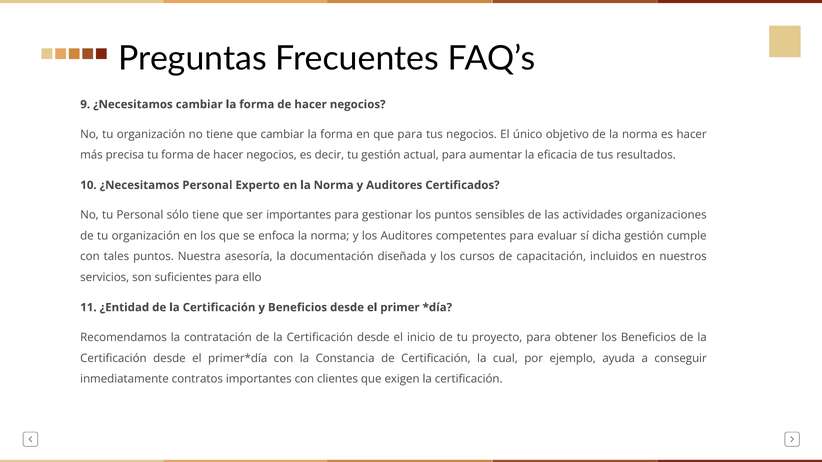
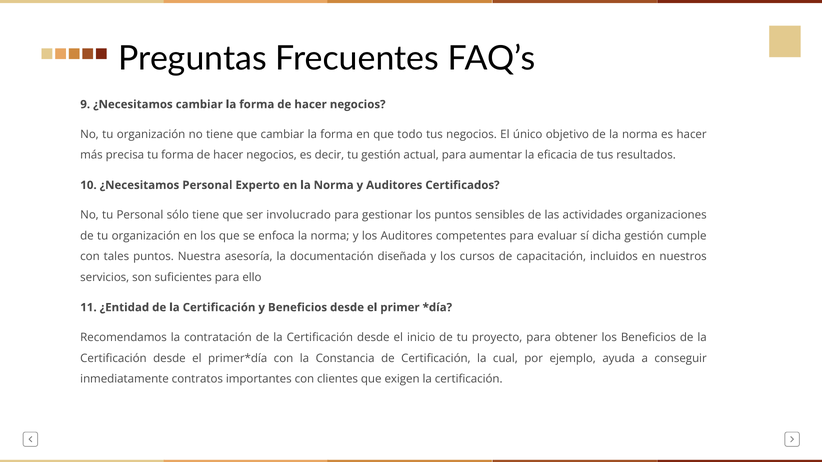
que para: para -> todo (410, 135)
ser importantes: importantes -> involucrado (299, 215)
